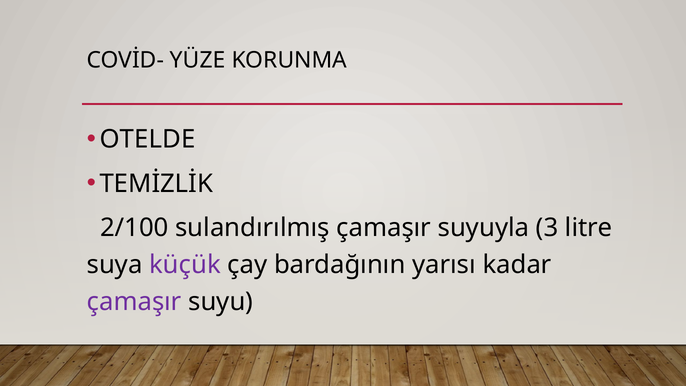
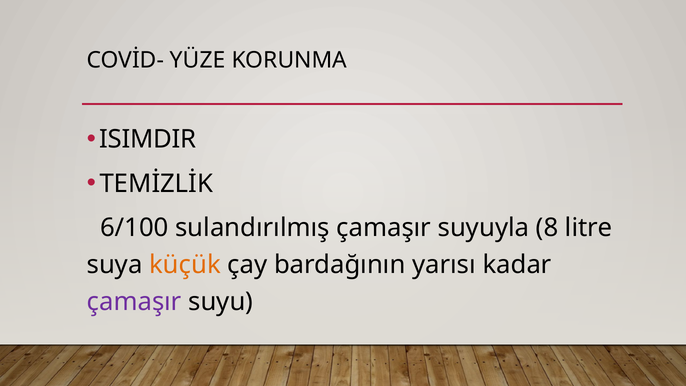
OTELDE: OTELDE -> ISIMDIR (148, 139)
2/100: 2/100 -> 6/100 (134, 228)
3: 3 -> 8 (547, 228)
küçük colour: purple -> orange (185, 265)
